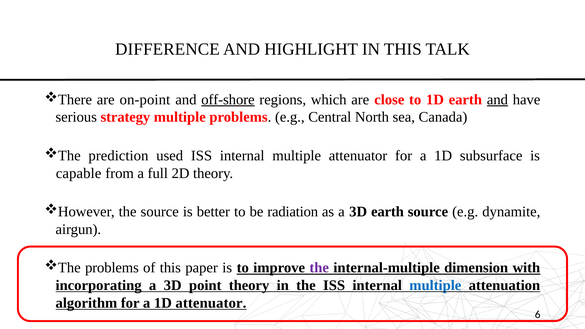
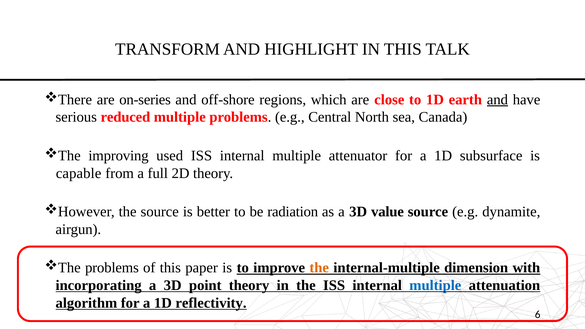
DIFFERENCE: DIFFERENCE -> TRANSFORM (167, 49)
on-point: on-point -> on-series (145, 100)
off-shore underline: present -> none (228, 100)
strategy: strategy -> reduced (125, 117)
prediction: prediction -> improving (119, 156)
3D earth: earth -> value (387, 212)
the colour: purple -> orange (319, 268)
1D attenuator: attenuator -> reflectivity (211, 303)
